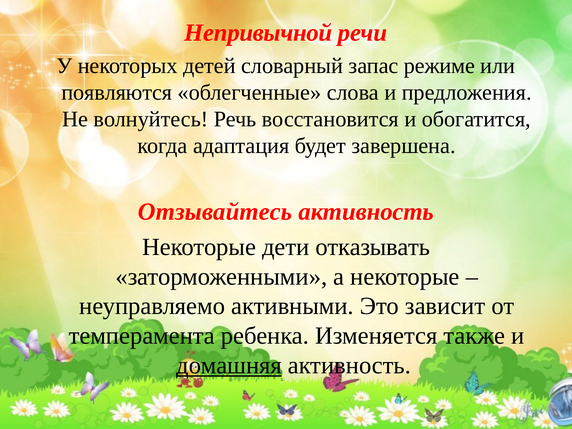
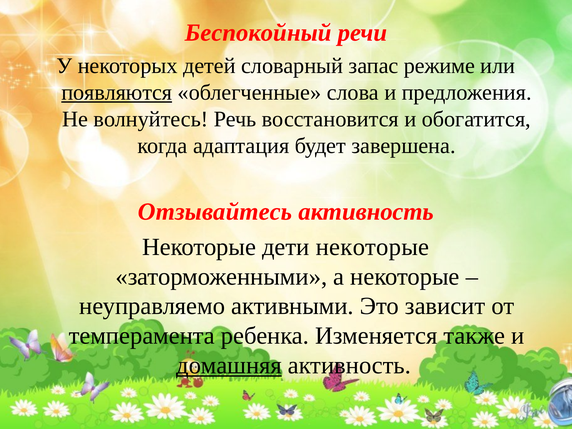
Непривычной: Непривычной -> Беспокойный (258, 33)
появляются underline: none -> present (117, 93)
дети отказывать: отказывать -> некоторые (372, 247)
